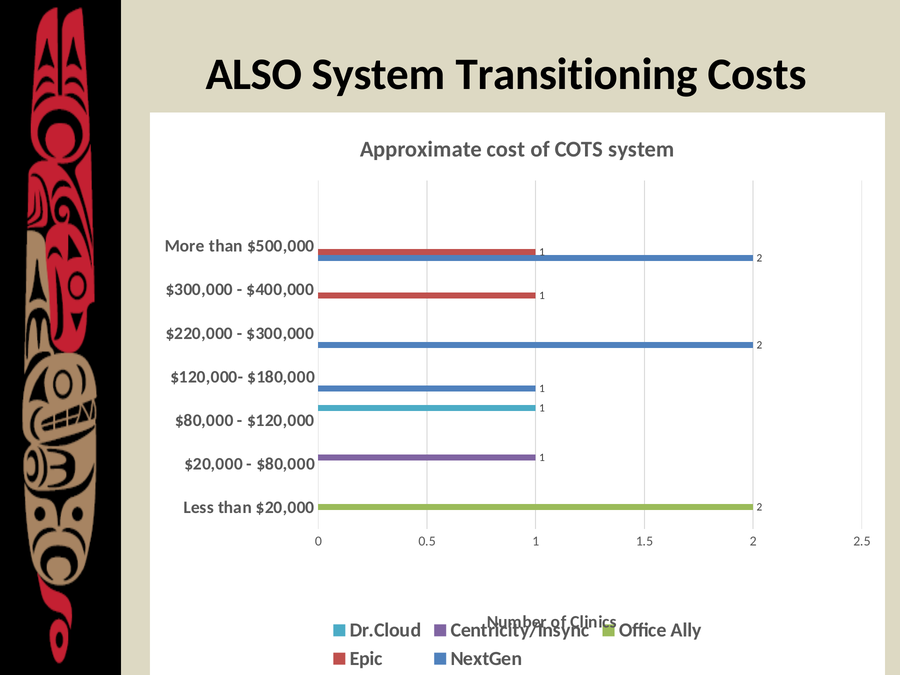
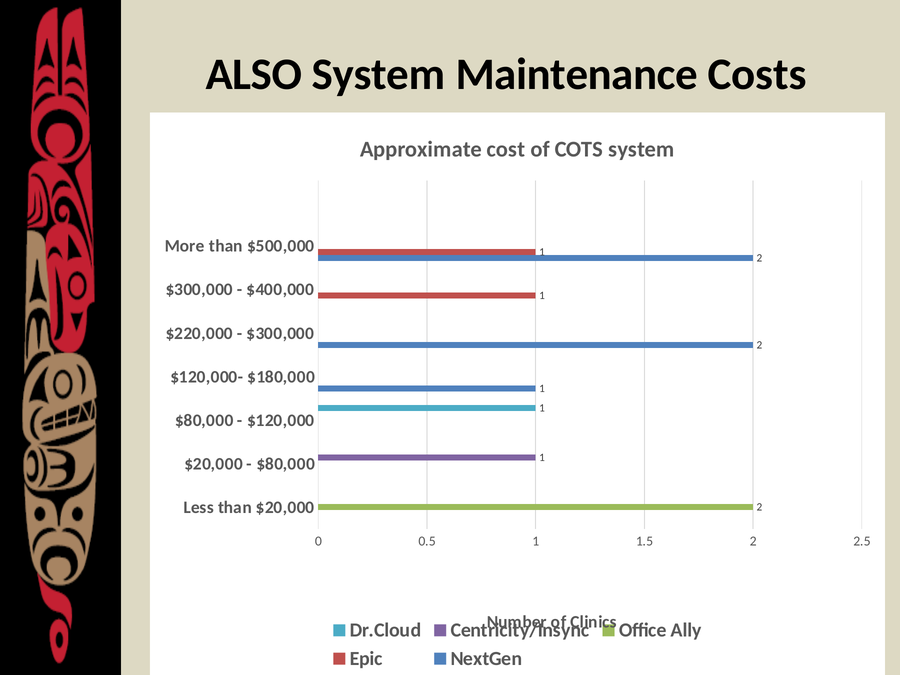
Transitioning: Transitioning -> Maintenance (577, 74)
